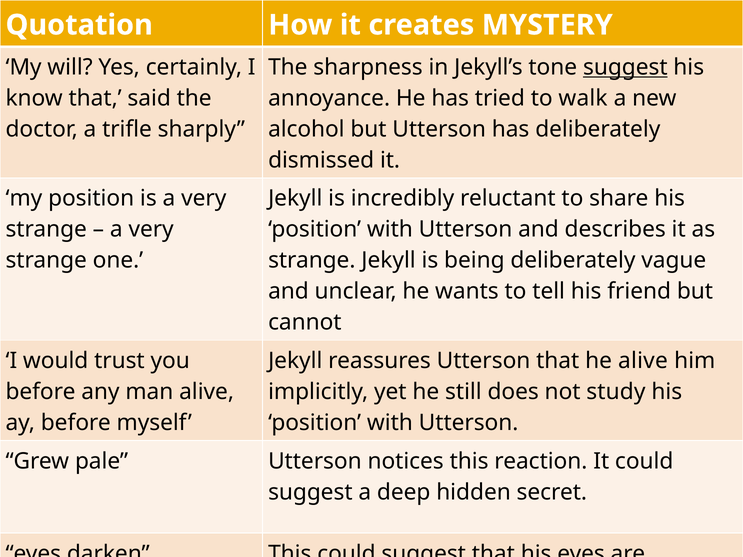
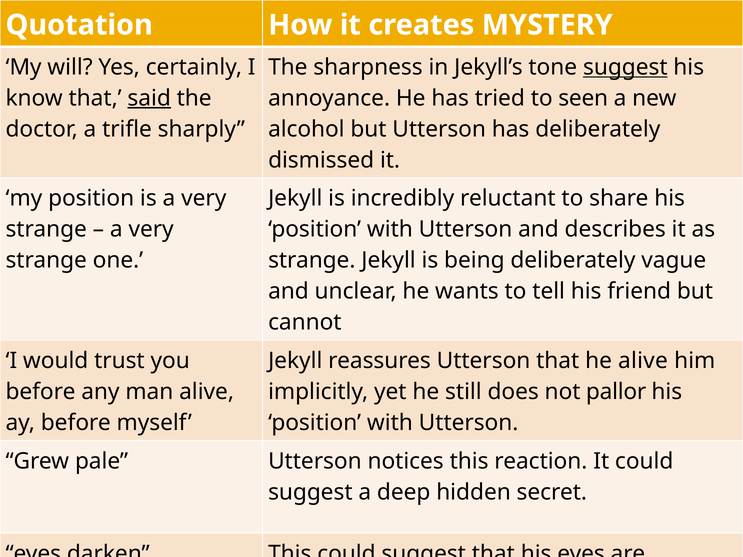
said underline: none -> present (149, 98)
walk: walk -> seen (583, 98)
study: study -> pallor (616, 392)
